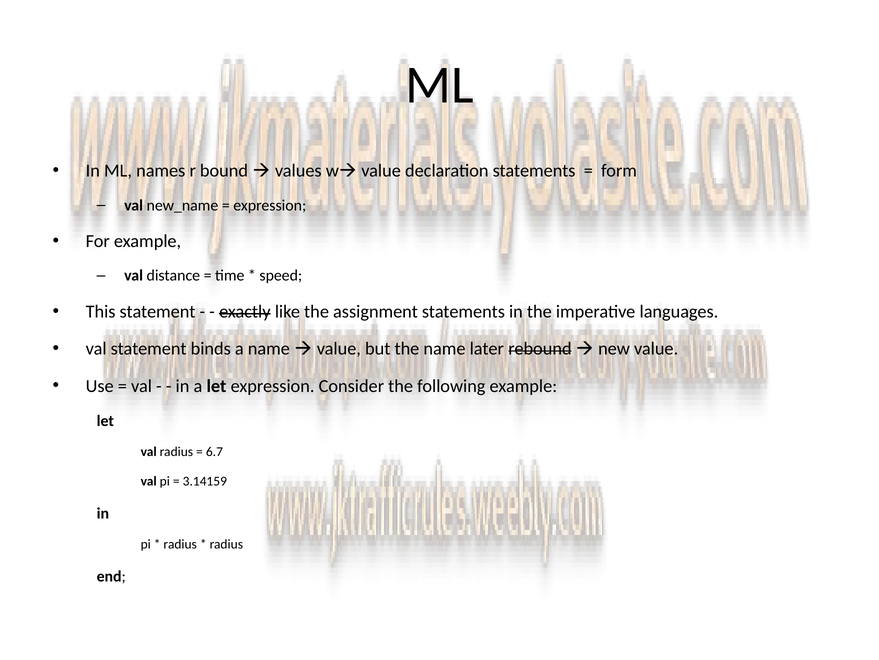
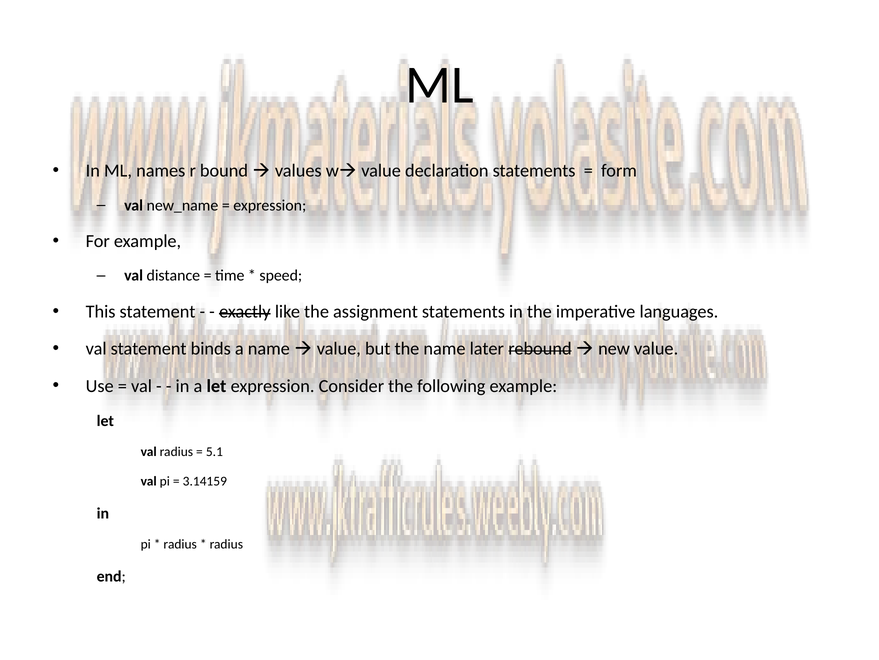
6.7: 6.7 -> 5.1 (214, 451)
